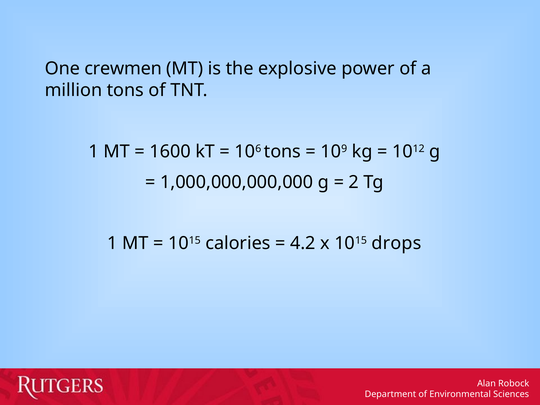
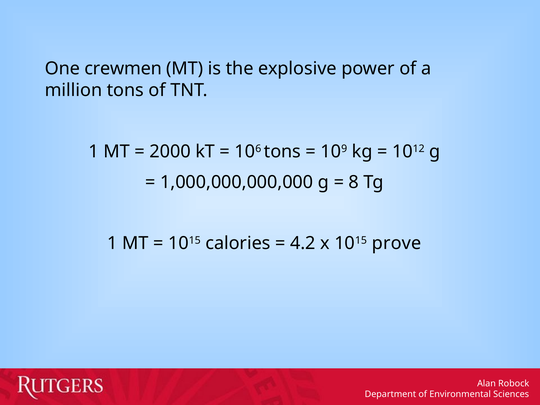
1600: 1600 -> 2000 (170, 152)
2: 2 -> 8 (354, 182)
drops: drops -> prove (397, 243)
